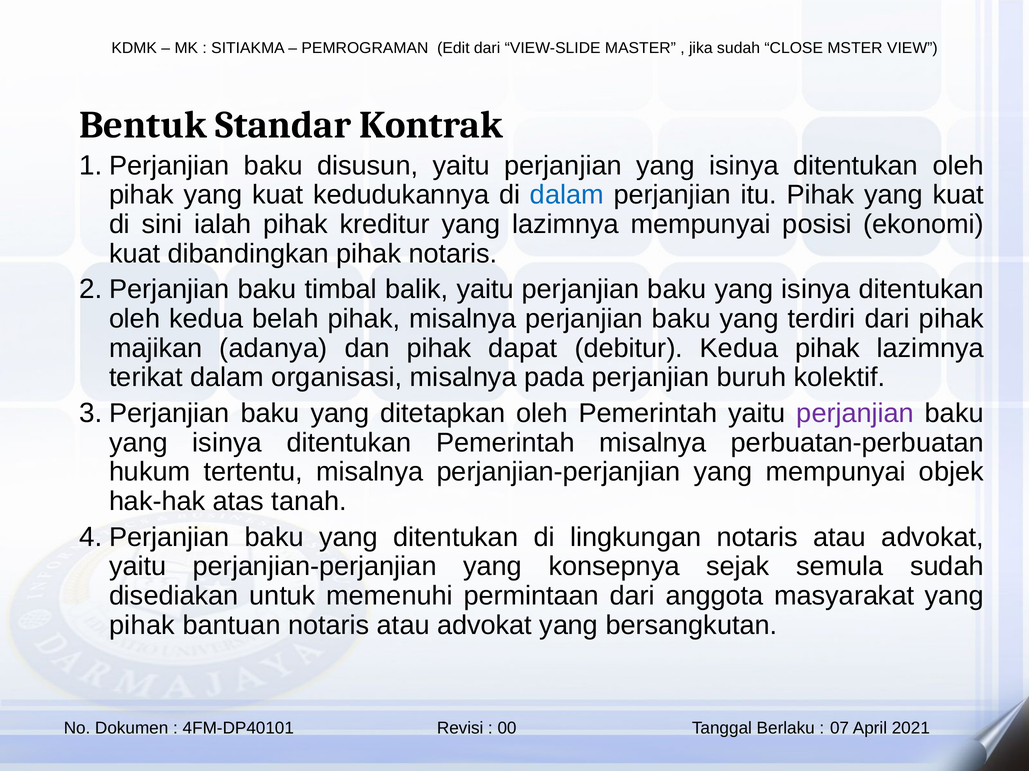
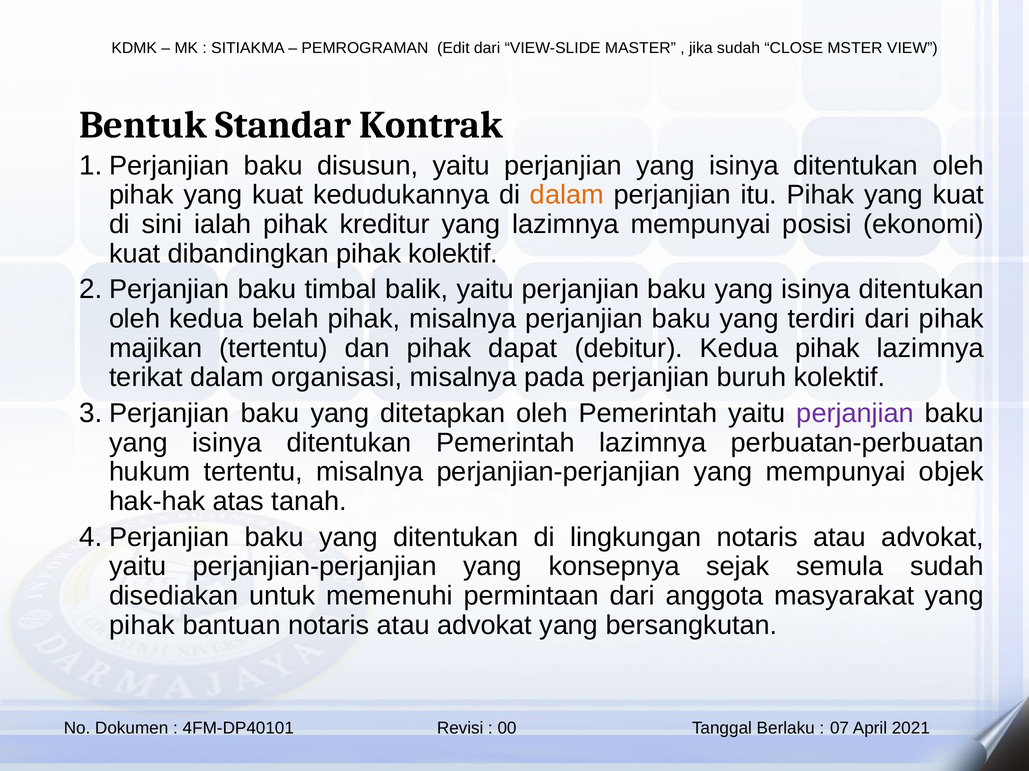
dalam colour: blue -> orange (567, 195)
pihak notaris: notaris -> kolektif (453, 254)
majikan adanya: adanya -> tertentu (274, 348)
Pemerintah misalnya: misalnya -> lazimnya (653, 443)
